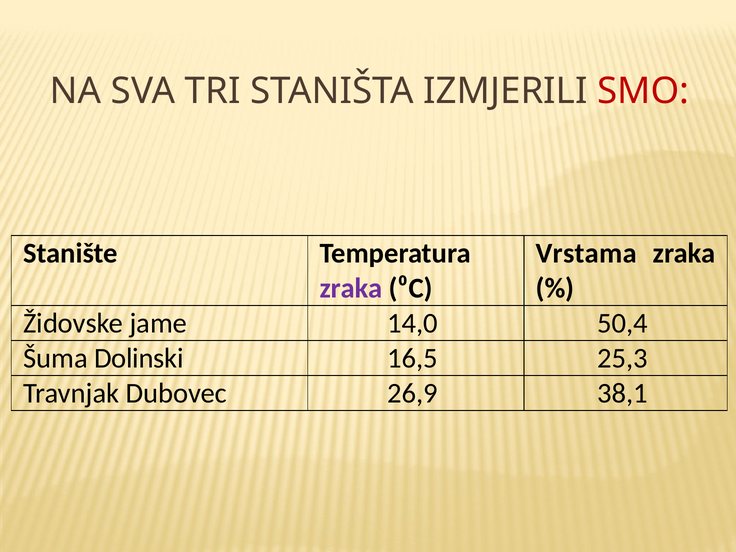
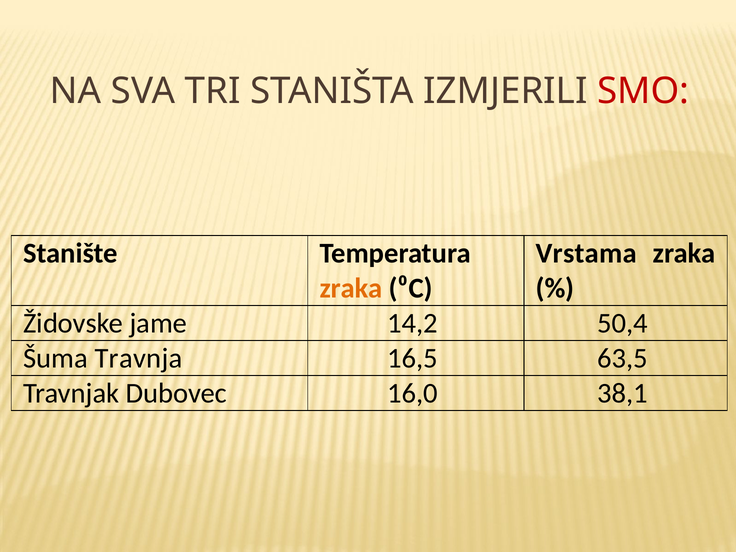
zraka colour: purple -> orange (351, 288)
14,0: 14,0 -> 14,2 (413, 323)
Dolinski: Dolinski -> Travnja (139, 358)
25,3: 25,3 -> 63,5 (622, 358)
26,9: 26,9 -> 16,0 (413, 393)
